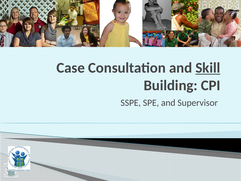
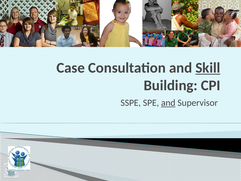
and underline: none -> present (168, 103)
